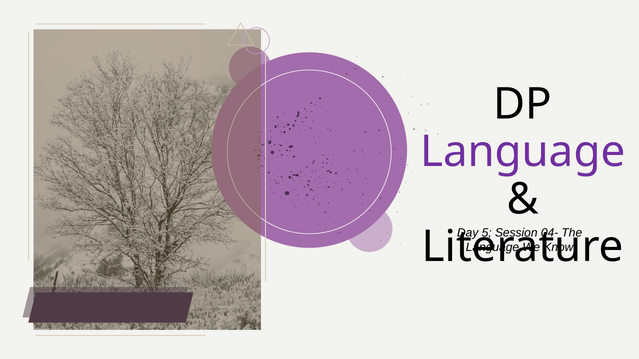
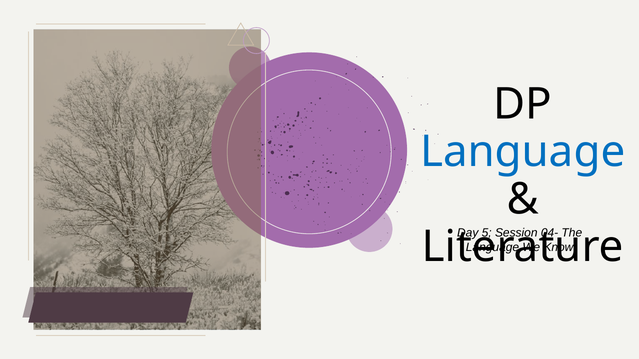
Language colour: purple -> blue (523, 152)
